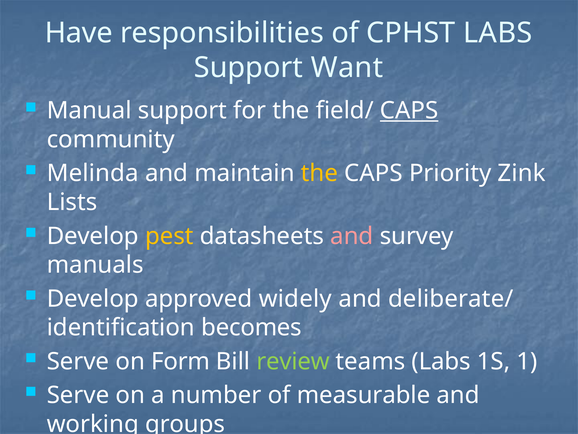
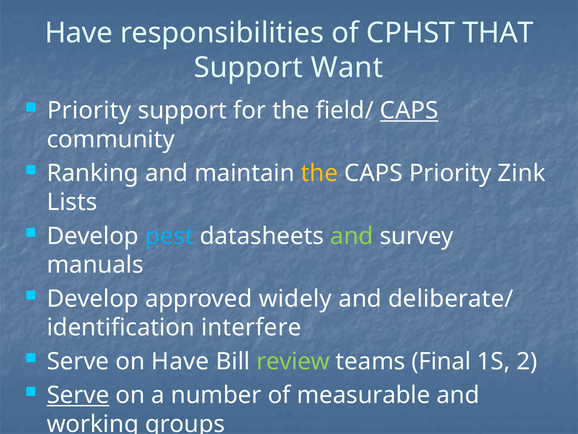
CPHST LABS: LABS -> THAT (498, 33)
Manual: Manual -> Priority (89, 111)
Melinda: Melinda -> Ranking (93, 173)
pest colour: yellow -> light blue (169, 236)
and colour: pink -> light green (352, 236)
becomes: becomes -> interfere (251, 327)
on Form: Form -> Have (180, 361)
teams Labs: Labs -> Final (441, 361)
1: 1 -> 2 (527, 361)
Serve underline: none -> present (78, 395)
